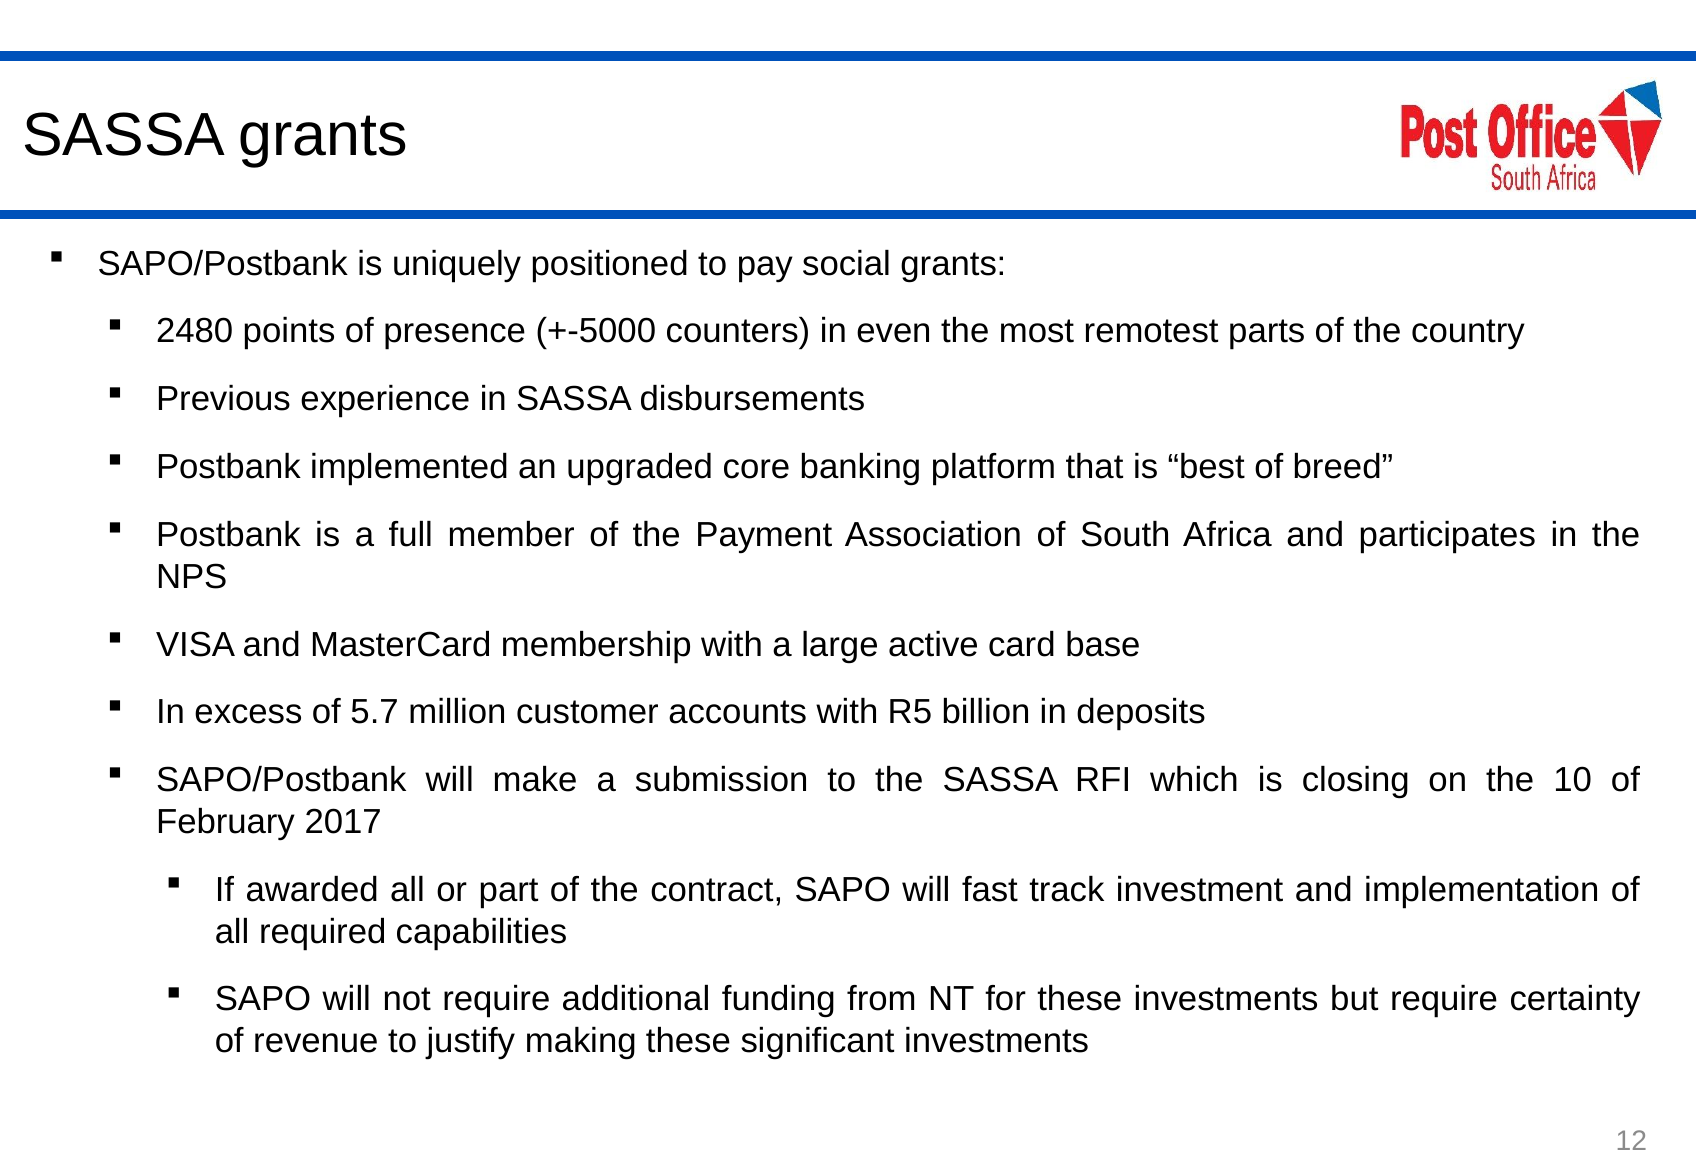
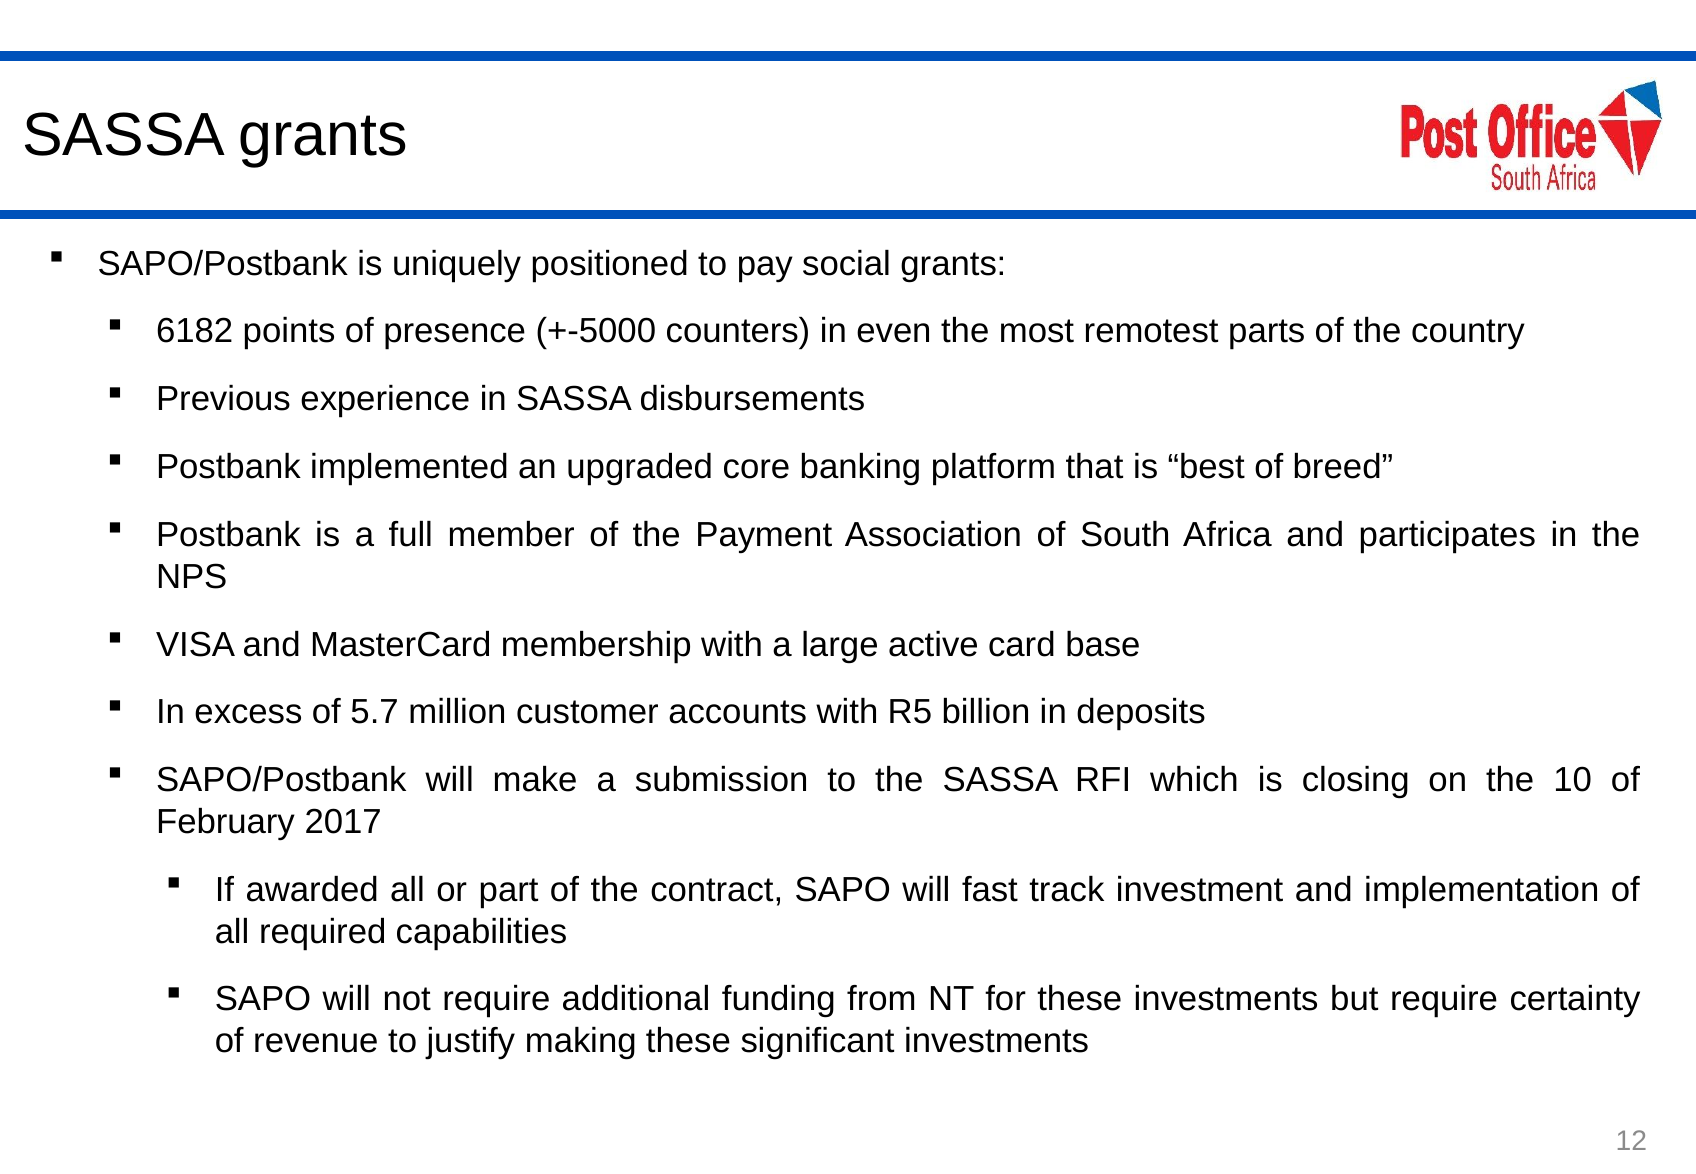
2480: 2480 -> 6182 (195, 331)
